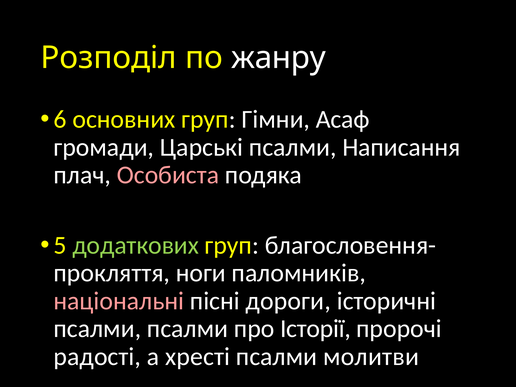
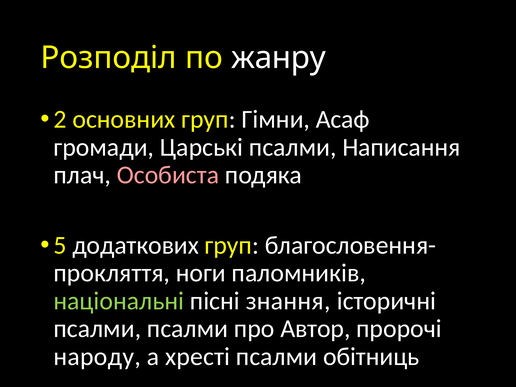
6: 6 -> 2 (60, 119)
додаткових colour: light green -> white (136, 245)
національні colour: pink -> light green (119, 301)
дороги: дороги -> знання (288, 301)
Історії: Історії -> Автор (315, 329)
радості: радості -> народу (97, 357)
молитви: молитви -> обітниць (371, 357)
